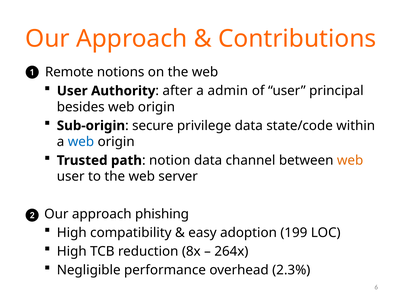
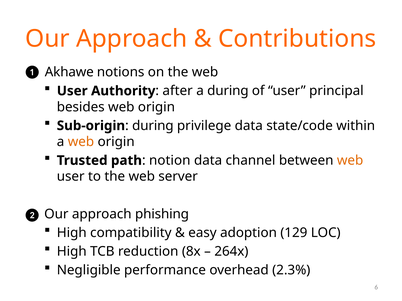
Remote: Remote -> Akhawe (69, 72)
a admin: admin -> during (228, 91)
secure: secure -> during (153, 126)
web colour: blue -> orange (81, 142)
199: 199 -> 129 (294, 233)
